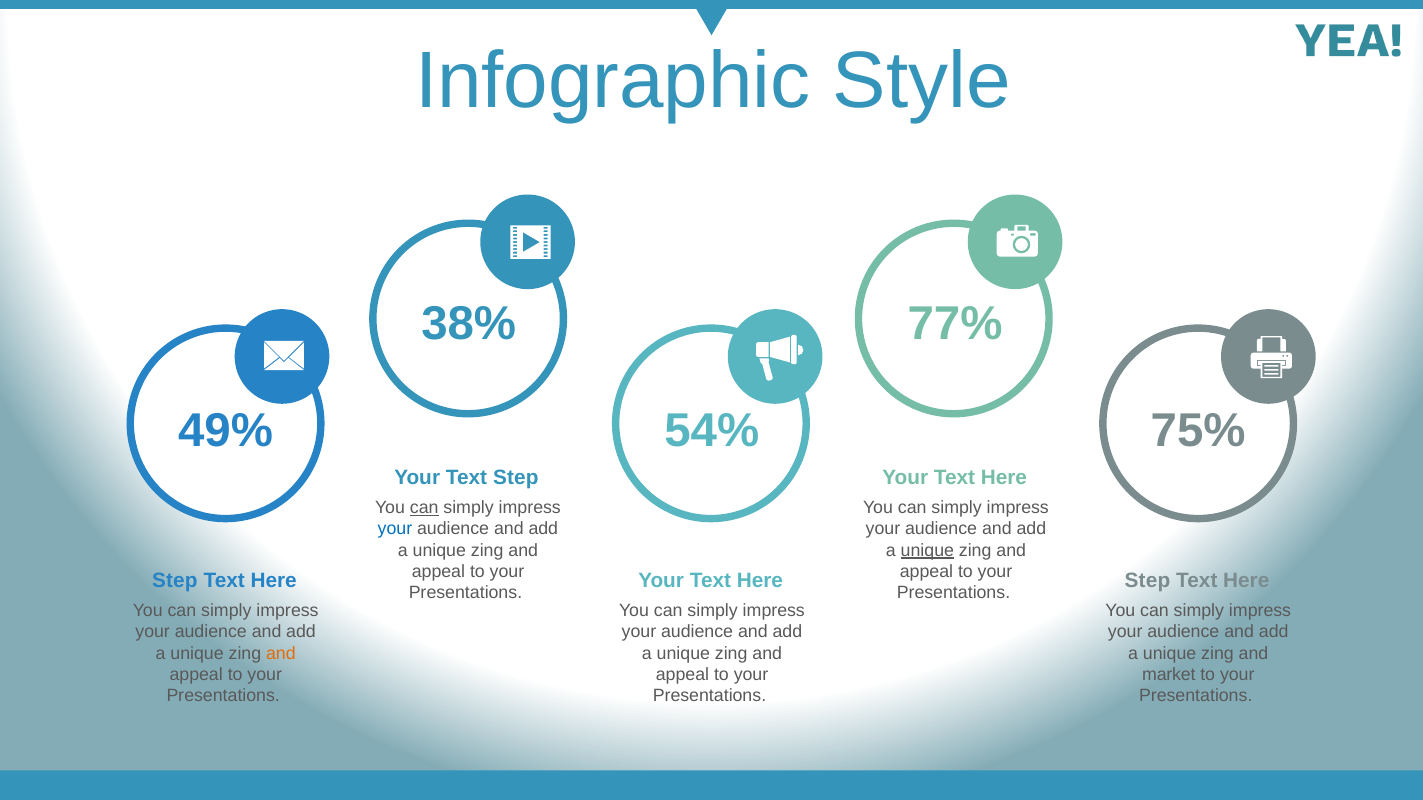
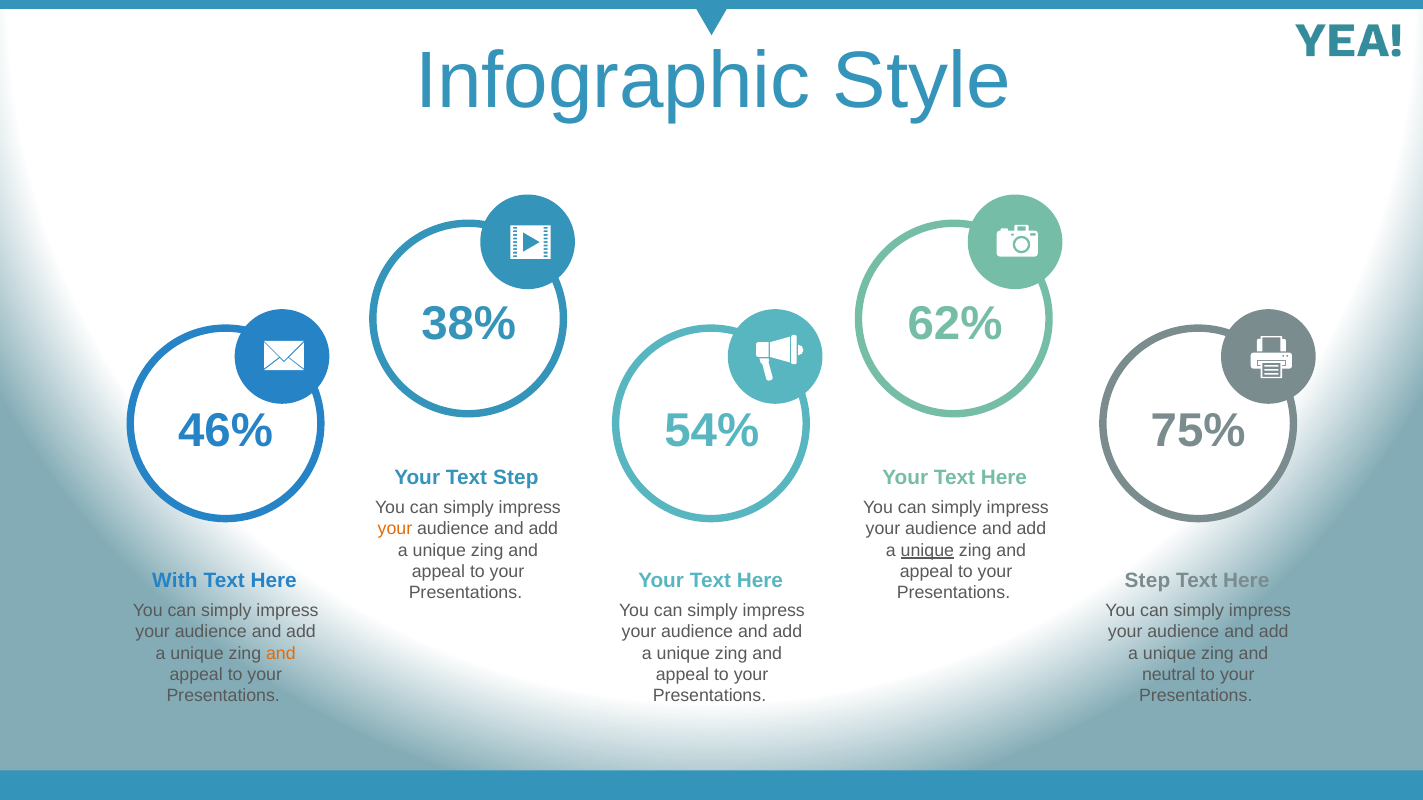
77%: 77% -> 62% (955, 324)
49%: 49% -> 46% (226, 431)
can underline: present -> none (424, 508)
your colour: blue -> orange (395, 529)
Step: Step -> With (175, 581)
market: market -> neutral (1169, 675)
